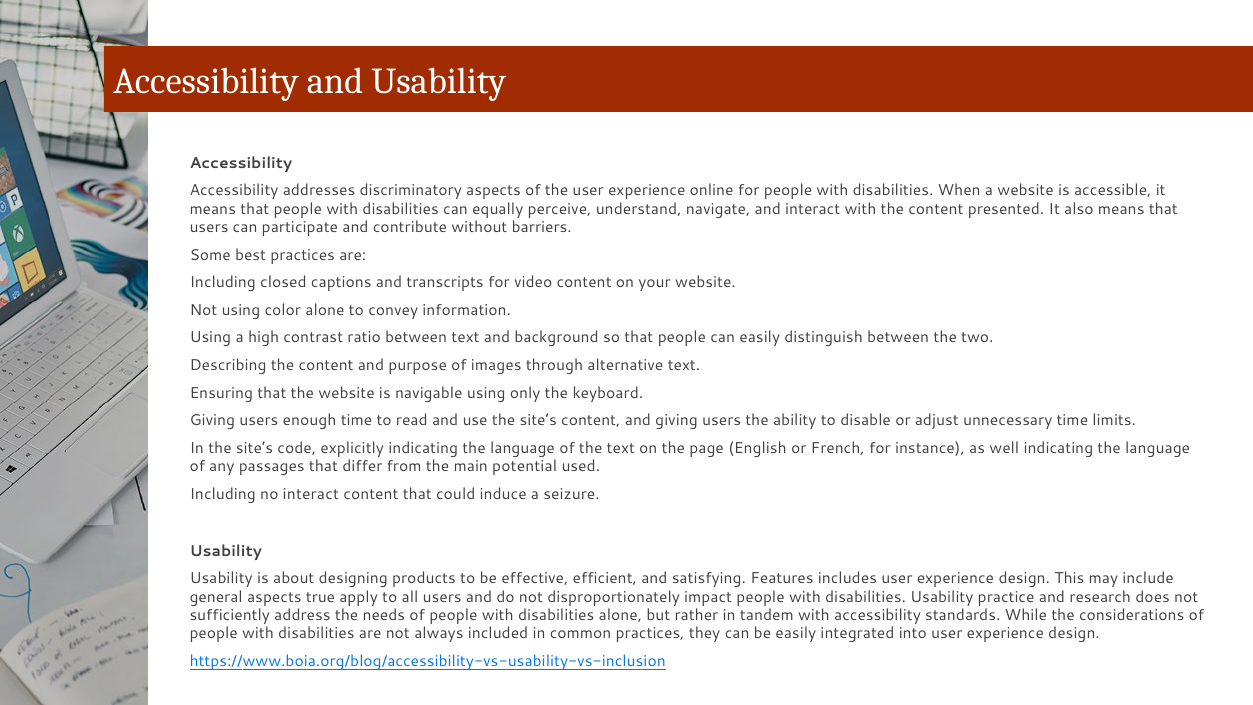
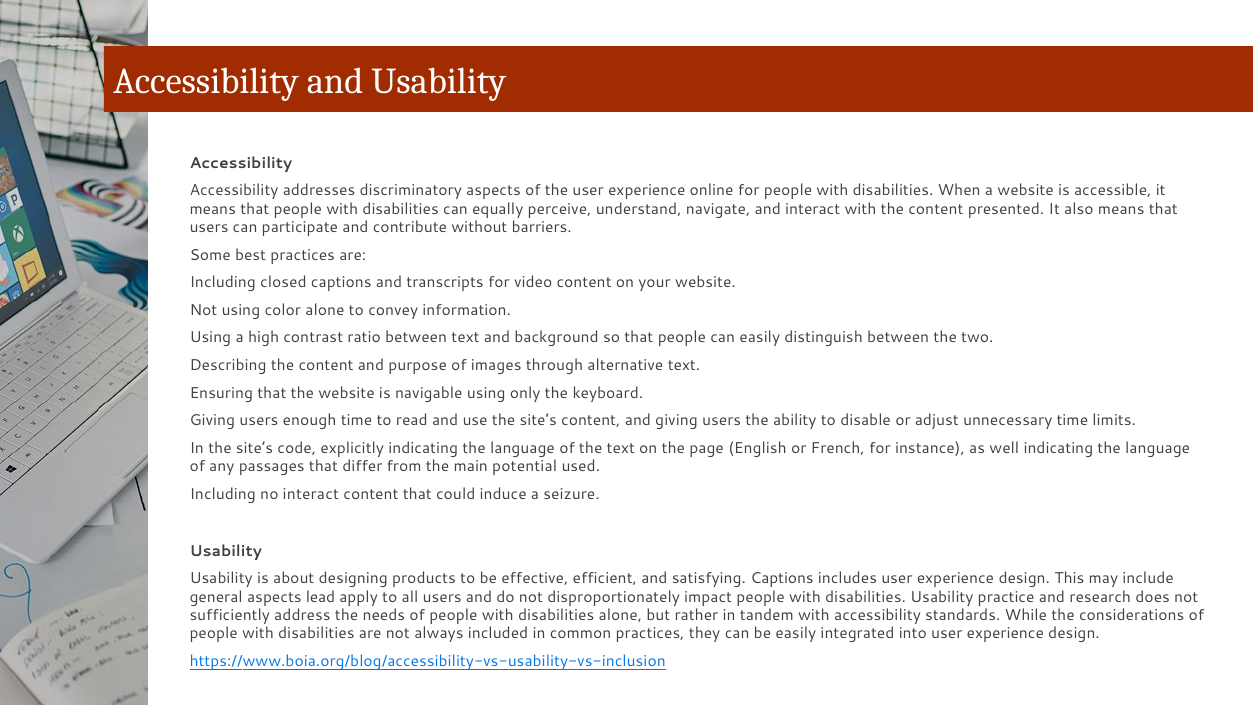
satisfying Features: Features -> Captions (782, 579)
true: true -> lead (321, 597)
